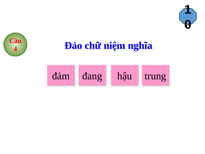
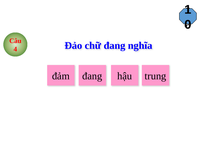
chữ niệm: niệm -> đang (115, 45)
